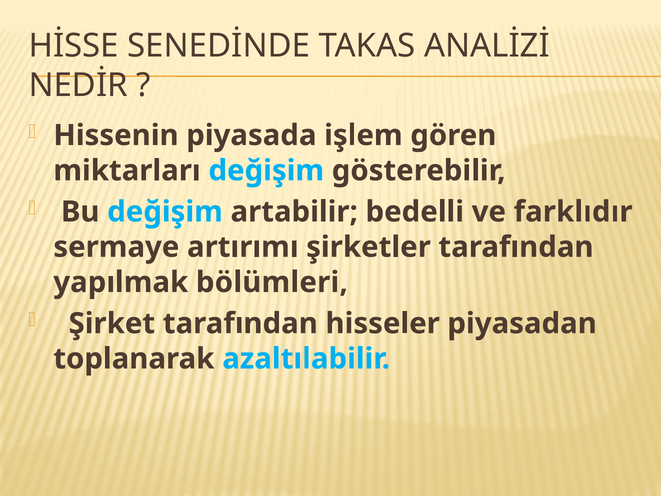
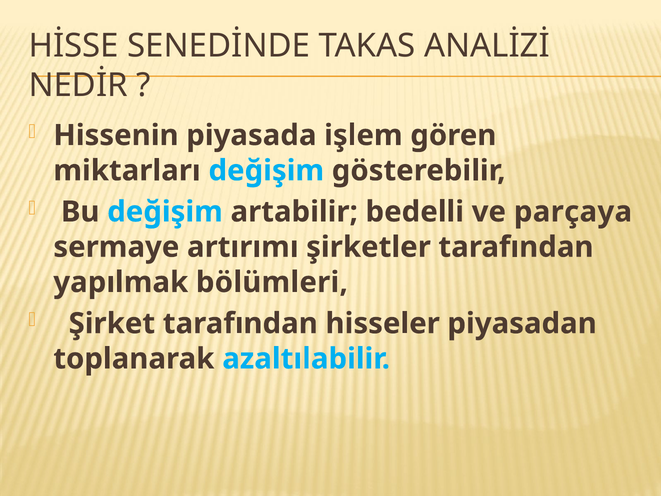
farklıdır: farklıdır -> parçaya (573, 212)
